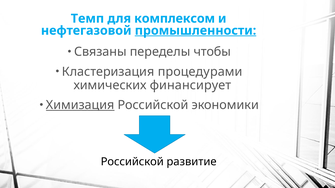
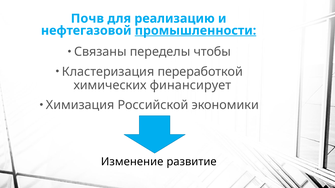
Темп: Темп -> Почв (87, 19)
комплексом: комплексом -> реализацию (175, 19)
процедурами: процедурами -> переработкой (200, 72)
Химизация underline: present -> none (80, 105)
Российской: Российской -> Изменение (132, 162)
